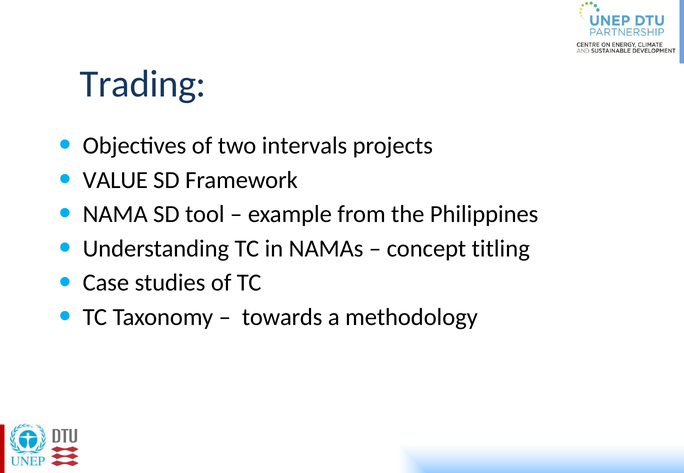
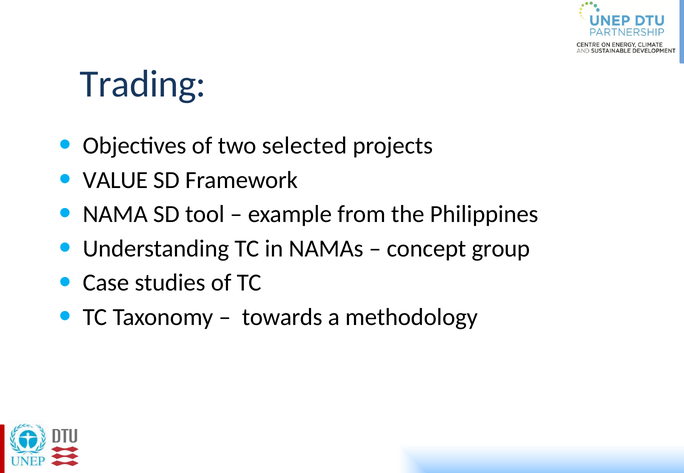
intervals: intervals -> selected (304, 146)
titling: titling -> group (501, 249)
